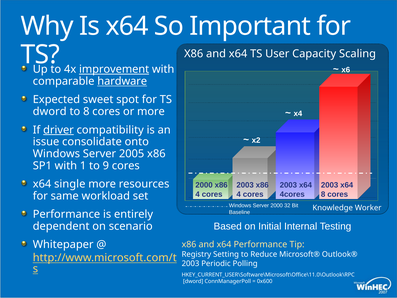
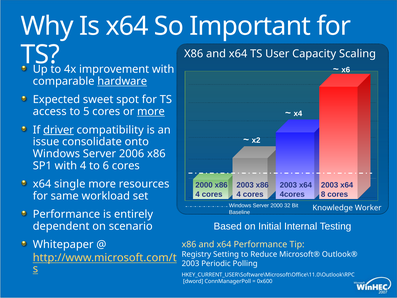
improvement underline: present -> none (114, 69)
dword: dword -> access (50, 111)
to 8: 8 -> 5 (86, 111)
more underline: none -> present (151, 111)
2005: 2005 -> 2006 (132, 154)
with 1: 1 -> 4 (83, 166)
9: 9 -> 6 (106, 166)
